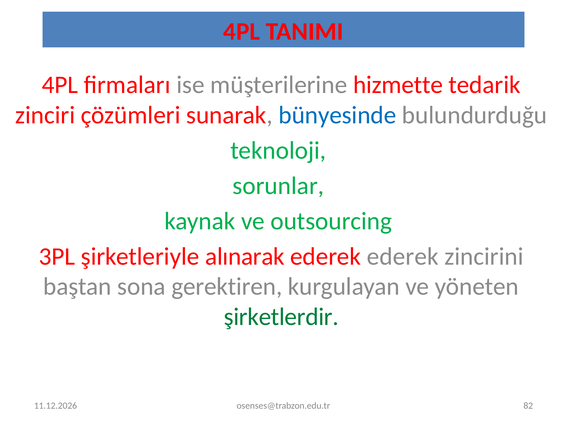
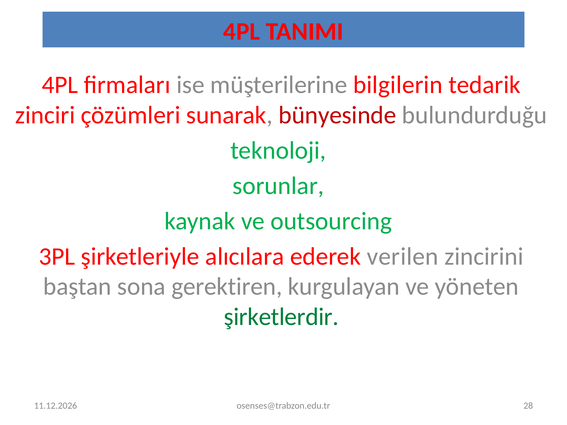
hizmette: hizmette -> bilgilerin (398, 85)
bünyesinde colour: blue -> red (337, 115)
alınarak: alınarak -> alıcılara (245, 257)
ederek ederek: ederek -> verilen (403, 257)
82: 82 -> 28 (528, 406)
